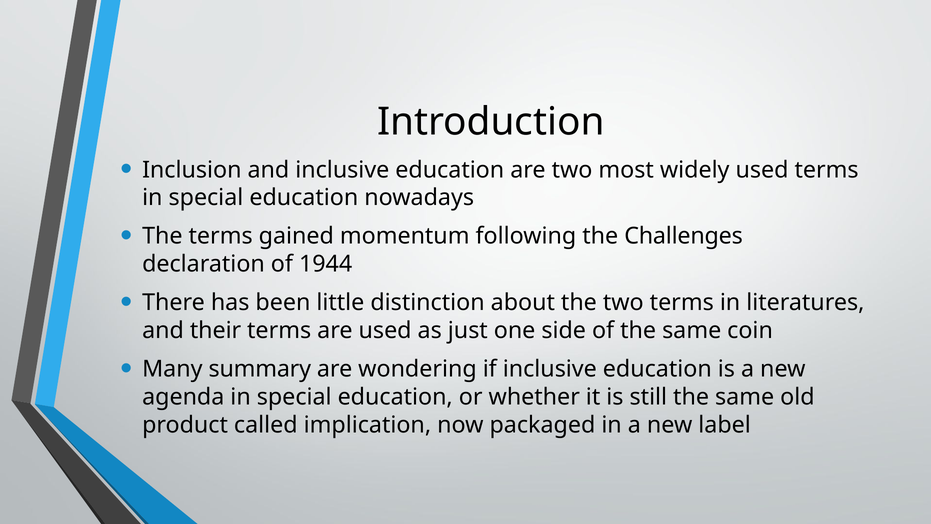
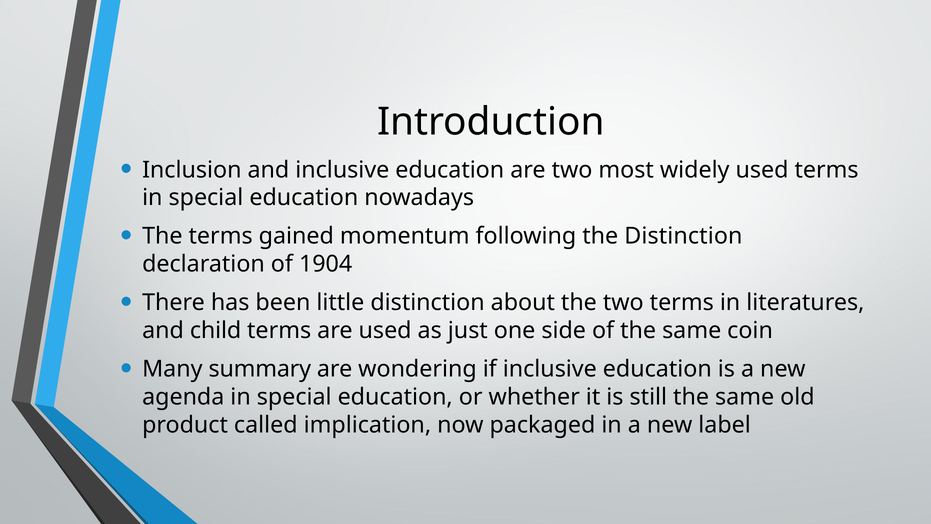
the Challenges: Challenges -> Distinction (683, 236)
1944: 1944 -> 1904 (326, 264)
their: their -> child (216, 330)
